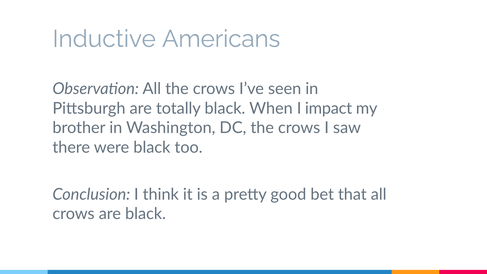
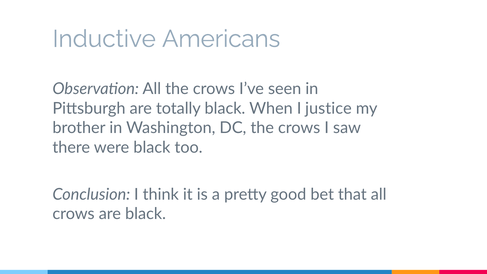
impact: impact -> justice (328, 108)
